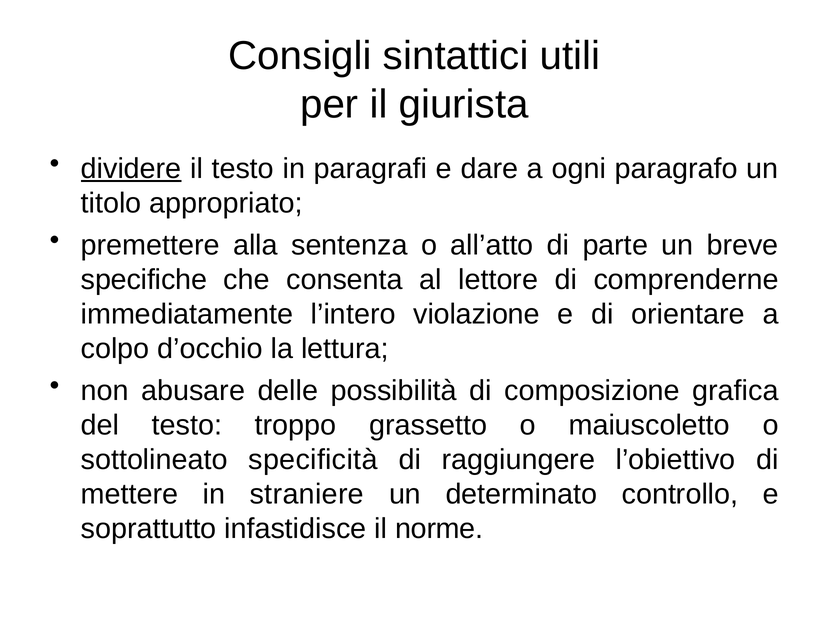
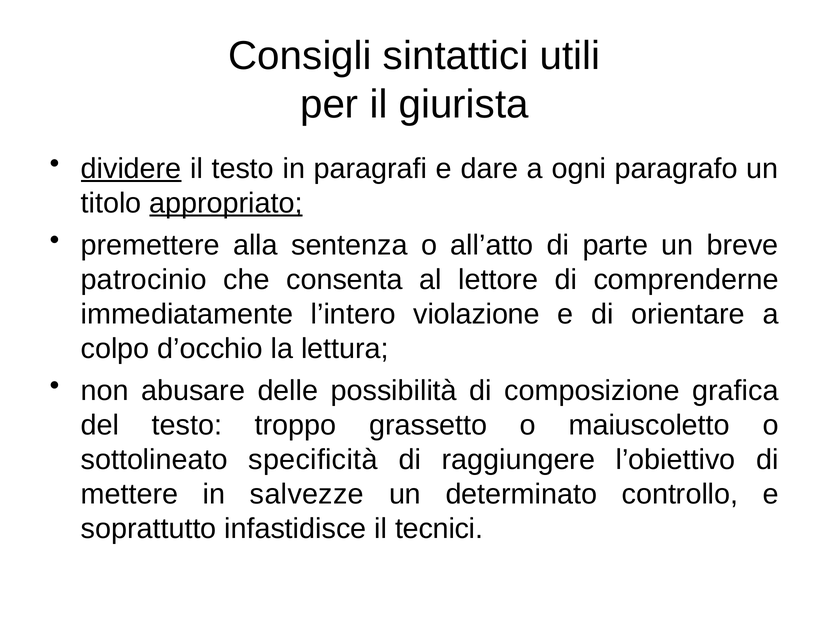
appropriato underline: none -> present (226, 203)
specifiche: specifiche -> patrocinio (144, 279)
straniere: straniere -> salvezze (307, 494)
norme: norme -> tecnici (439, 529)
